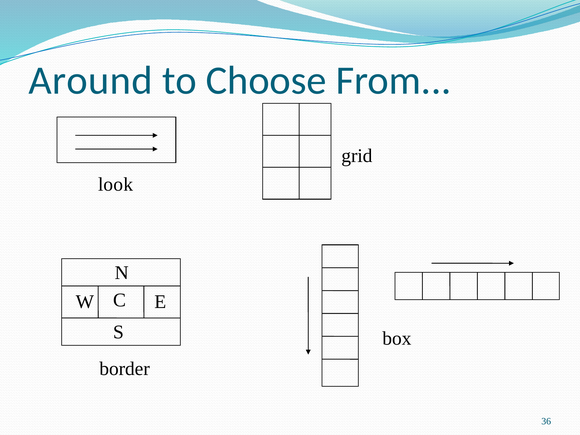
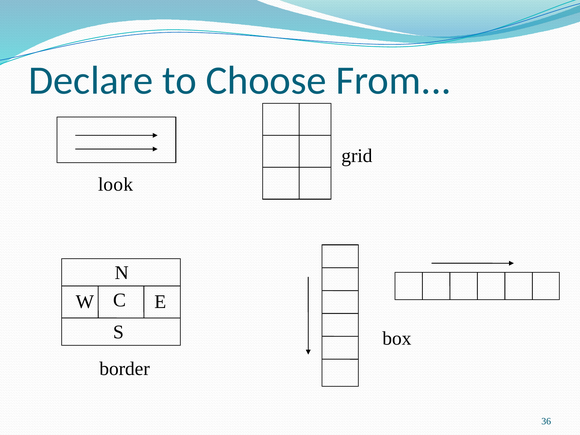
Around: Around -> Declare (91, 81)
